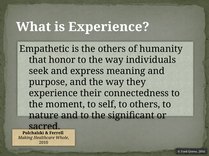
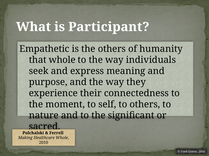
is Experience: Experience -> Participant (109, 27)
that honor: honor -> whole (62, 60)
